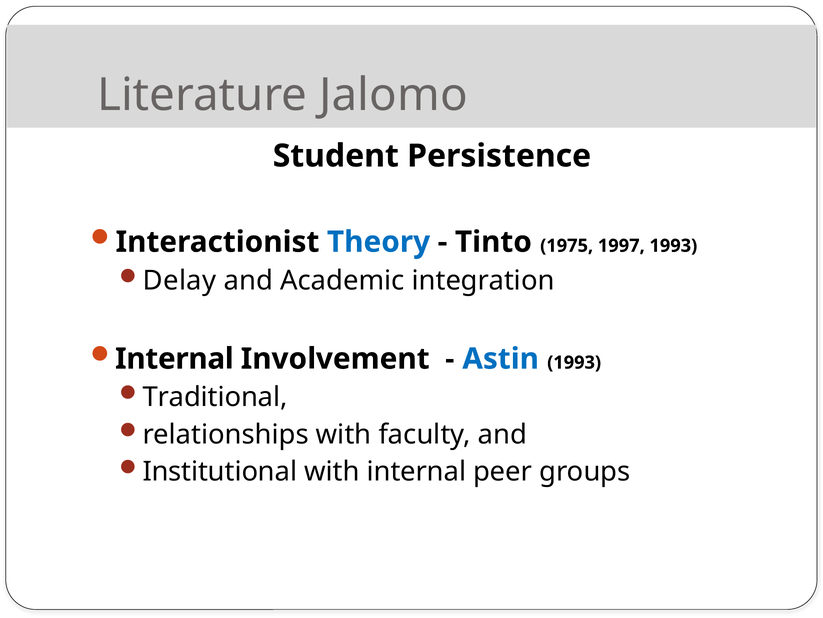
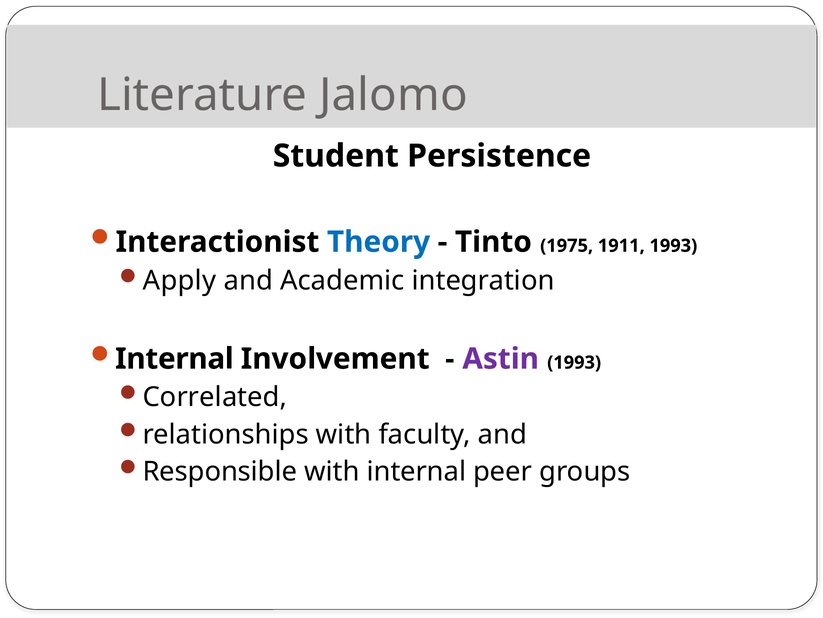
1997: 1997 -> 1911 (621, 245)
Delay: Delay -> Apply (179, 280)
Astin colour: blue -> purple (501, 358)
Traditional: Traditional -> Correlated (215, 397)
Institutional: Institutional -> Responsible (220, 471)
